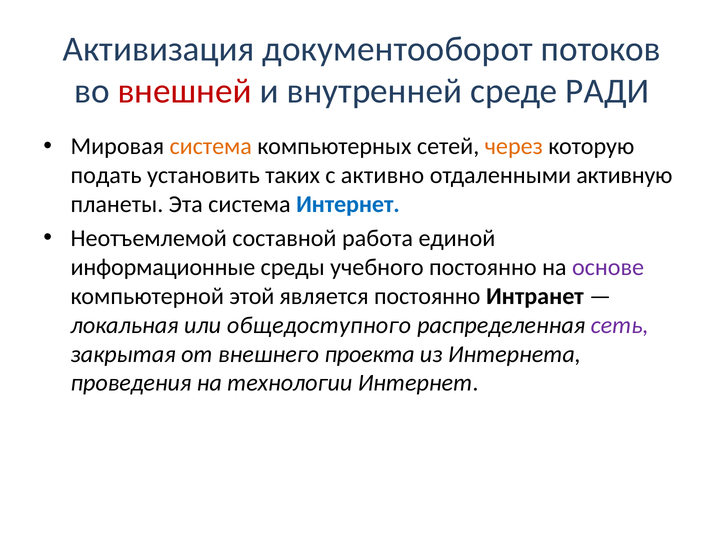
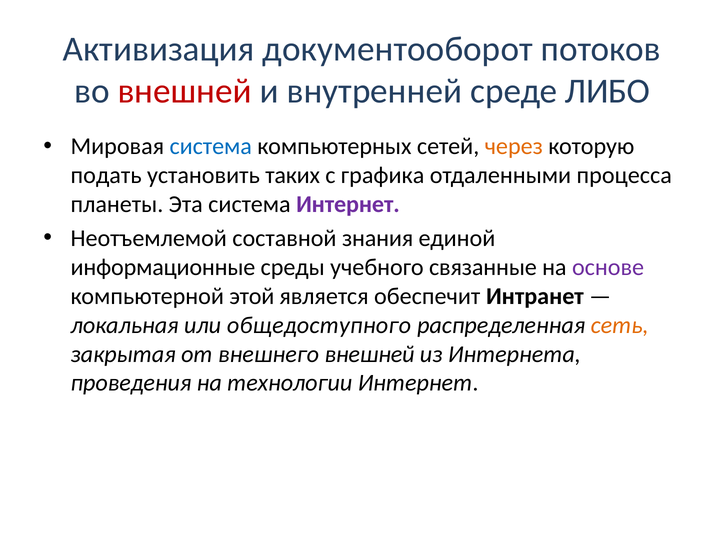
РАДИ: РАДИ -> ЛИБО (608, 91)
система colour: orange -> blue (211, 146)
активно: активно -> графика (383, 175)
активную: активную -> процесса (624, 175)
Интернет colour: blue -> purple (348, 204)
работа: работа -> знания (378, 238)
учебного постоянно: постоянно -> связанные (483, 267)
является постоянно: постоянно -> обеспечит (427, 296)
сеть colour: purple -> orange (620, 325)
внешнего проекта: проекта -> внешней (370, 354)
